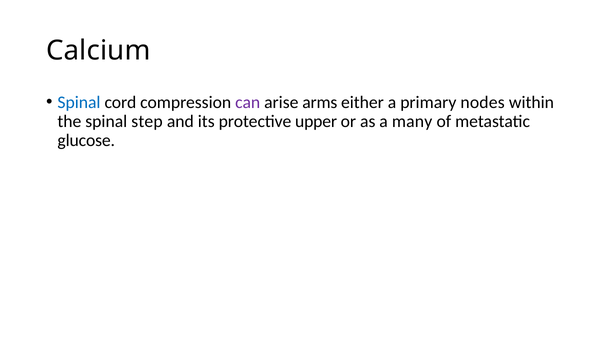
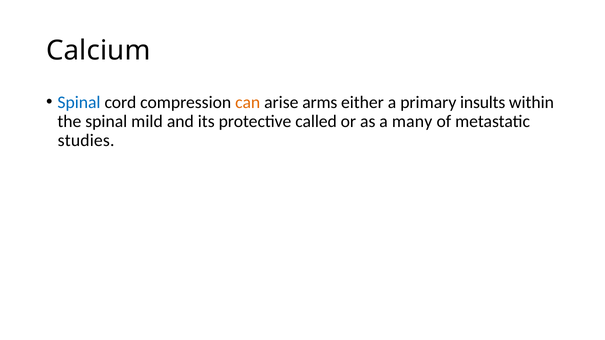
can colour: purple -> orange (248, 102)
nodes: nodes -> insults (483, 102)
step: step -> mild (147, 121)
upper: upper -> called (316, 121)
glucose: glucose -> studies (86, 140)
